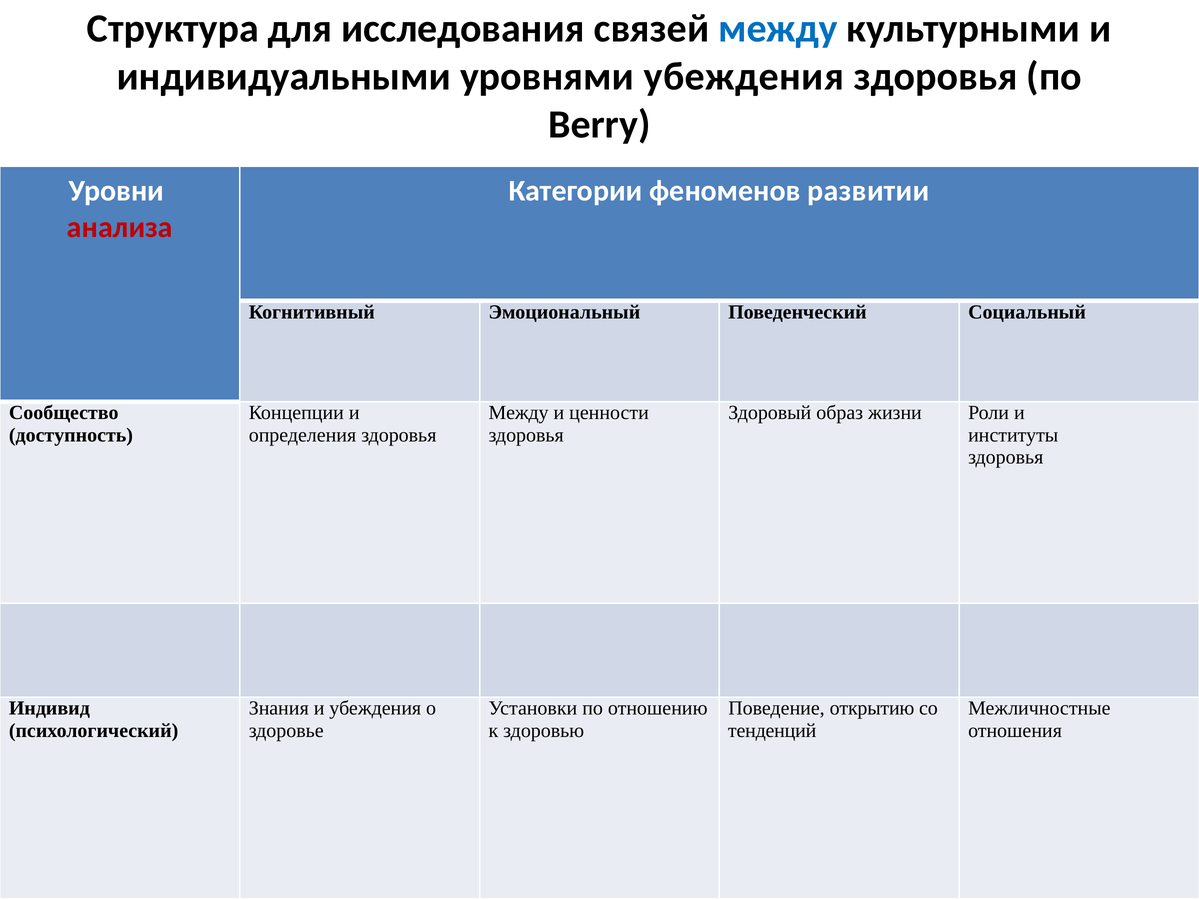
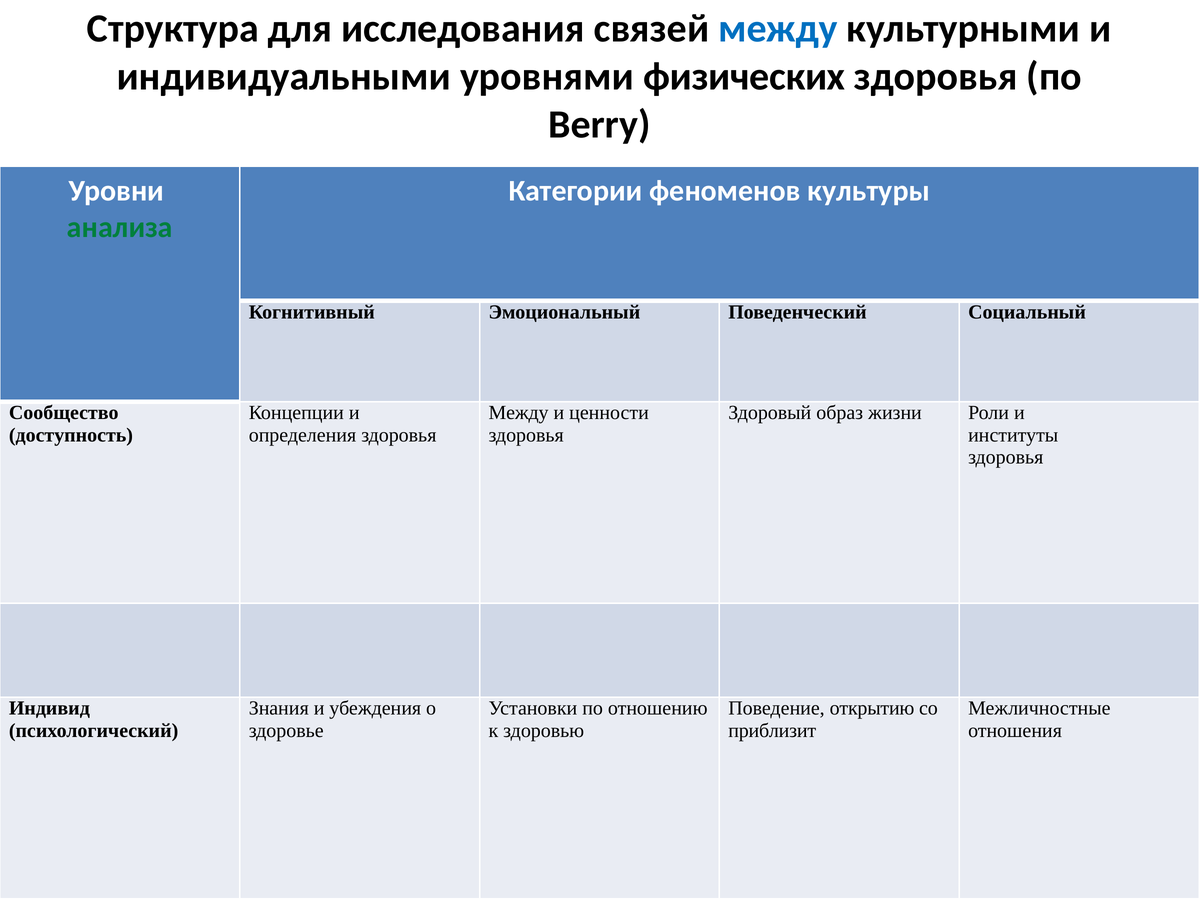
уровнями убеждения: убеждения -> физических (744, 76)
развитии: развитии -> культуры (869, 191)
анализа colour: red -> green (120, 228)
тенденций: тенденций -> приблизит (772, 731)
